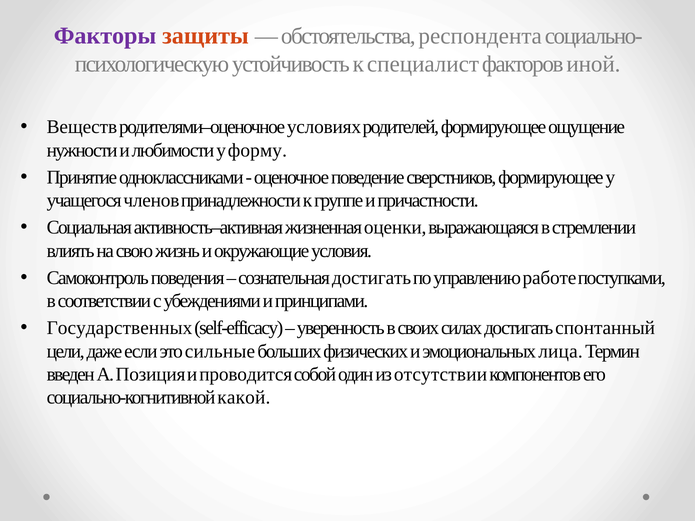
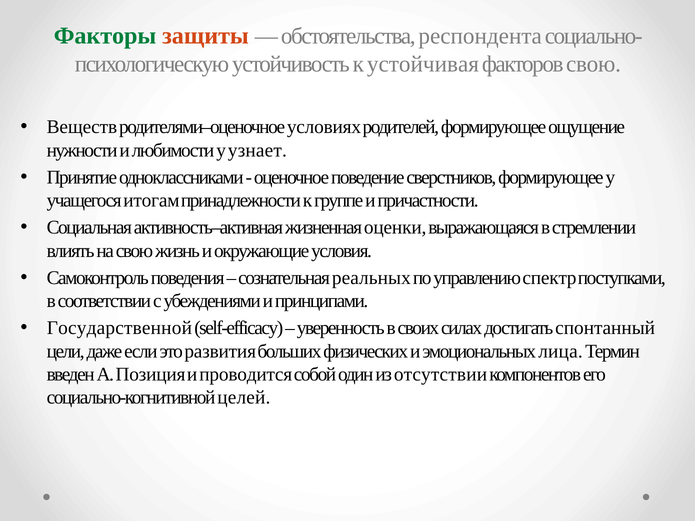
Факторы colour: purple -> green (105, 36)
специалист: специалист -> устойчивая (423, 64)
факторов иной: иной -> свою (593, 64)
форму: форму -> узнает (257, 150)
членов: членов -> итогам (151, 201)
сознательная достигать: достигать -> реальных (371, 278)
работе: работе -> спектр (549, 278)
Государственных: Государственных -> Государственной (119, 328)
сильные: сильные -> развития (220, 351)
какой: какой -> целей (244, 398)
